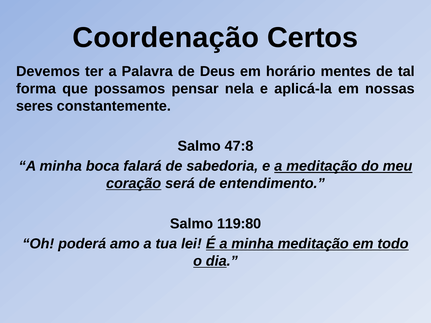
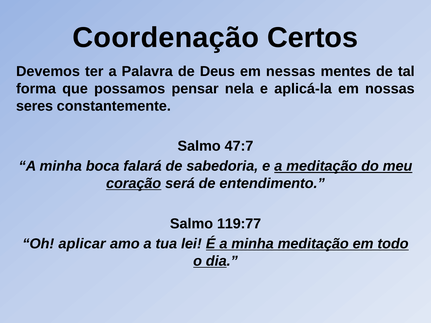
horário: horário -> nessas (291, 72)
47:8: 47:8 -> 47:7 (239, 146)
119:80: 119:80 -> 119:77 (239, 224)
poderá: poderá -> aplicar (82, 244)
